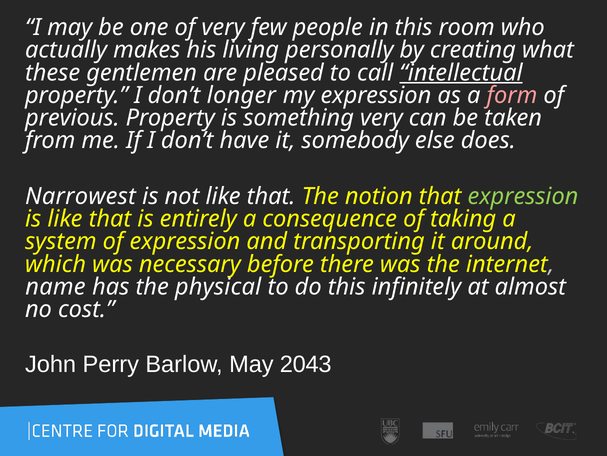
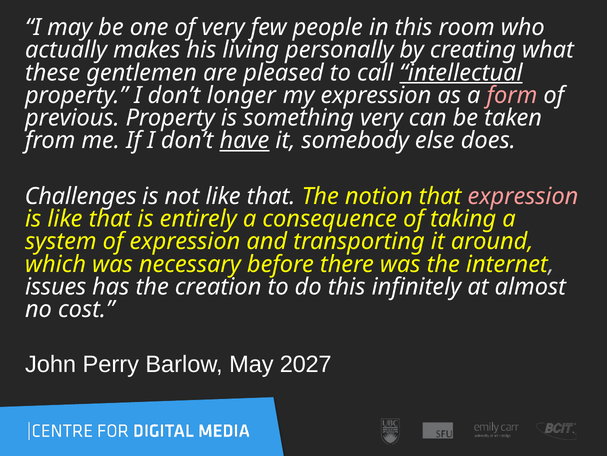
have underline: none -> present (244, 140)
Narrowest: Narrowest -> Challenges (81, 196)
expression colour: light green -> pink (523, 196)
name: name -> issues (56, 286)
physical: physical -> creation (218, 286)
2043: 2043 -> 2027 (306, 364)
